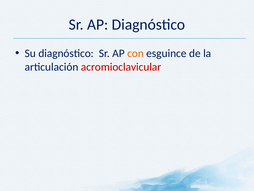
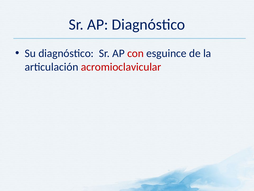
con colour: orange -> red (136, 53)
